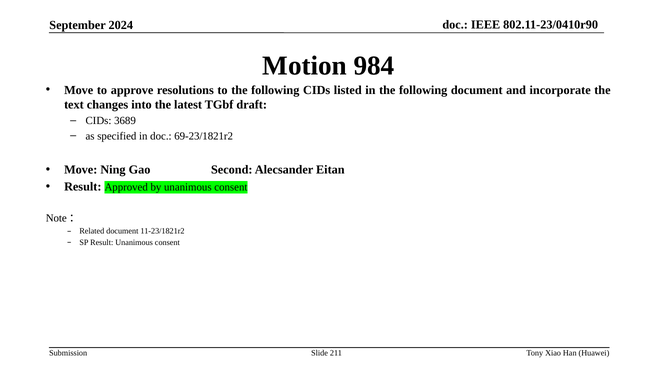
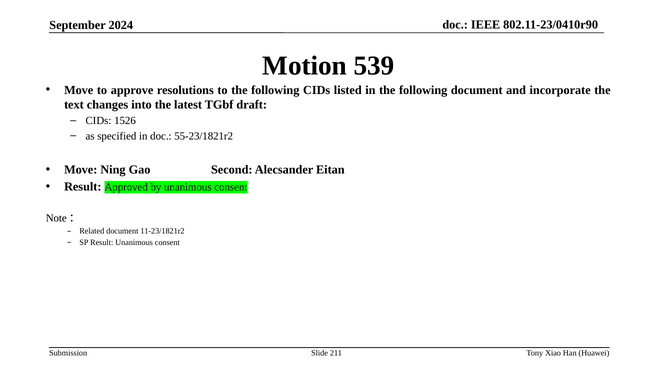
984: 984 -> 539 (374, 66)
3689: 3689 -> 1526 (125, 121)
69-23/1821r2: 69-23/1821r2 -> 55-23/1821r2 (204, 136)
